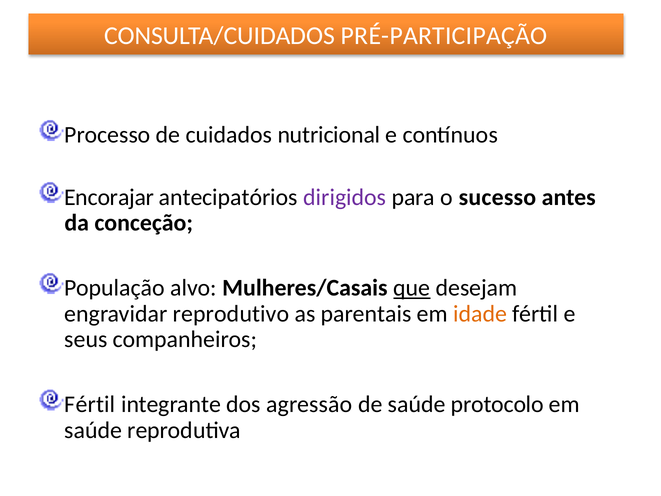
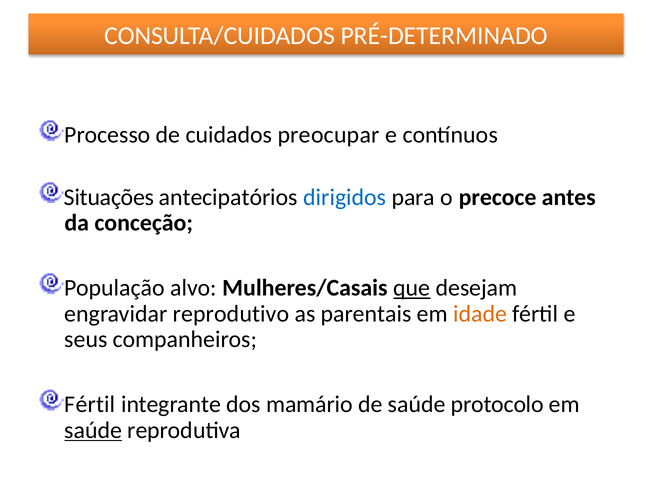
PRÉ-PARTICIPAÇÃO: PRÉ-PARTICIPAÇÃO -> PRÉ-DETERMINADO (444, 36)
nutricional: nutricional -> preocupar (329, 135)
Encorajar: Encorajar -> Situações (109, 197)
dirigidos colour: purple -> blue (345, 197)
sucesso: sucesso -> precoce (498, 197)
agressão: agressão -> mamário (309, 404)
saúde underline: none -> present (93, 430)
